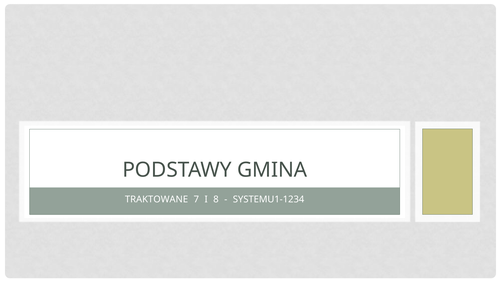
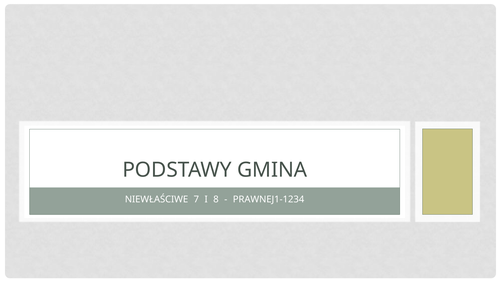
TRAKTOWANE: TRAKTOWANE -> NIEWŁAŚCIWE (157, 199)
SYSTEMU1-1234: SYSTEMU1-1234 -> PRAWNEJ1-1234 (269, 199)
